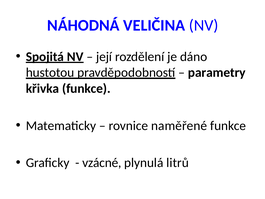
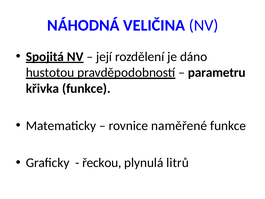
parametry: parametry -> parametru (217, 72)
vzácné: vzácné -> řeckou (102, 163)
